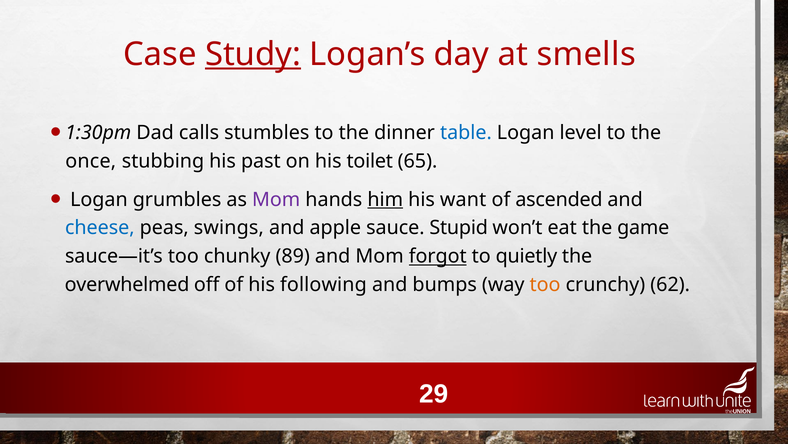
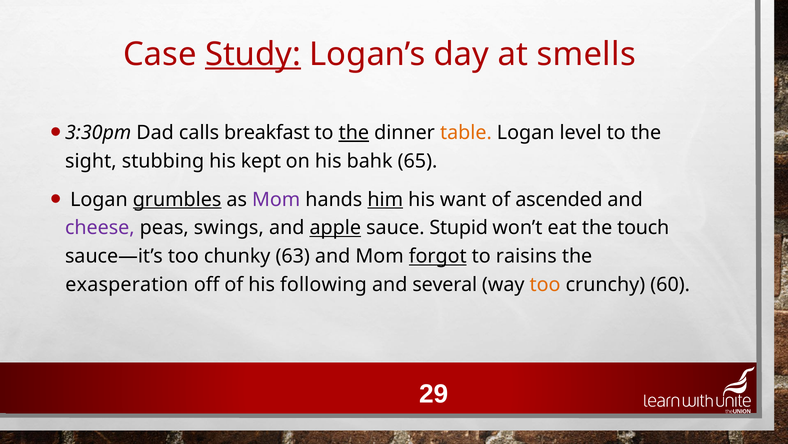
1:30pm: 1:30pm -> 3:30pm (98, 133)
stumbles: stumbles -> breakfast (267, 133)
the underline: none -> present (354, 133)
table colour: blue -> orange (466, 133)
once: once -> sight (91, 161)
past: past -> kept (261, 161)
toilet: toilet -> bahk (370, 161)
grumbles underline: none -> present (177, 199)
cheese colour: blue -> purple (100, 228)
apple underline: none -> present (335, 228)
game: game -> touch (643, 228)
89: 89 -> 63 (293, 256)
quietly: quietly -> raisins (526, 256)
overwhelmed: overwhelmed -> exasperation (127, 284)
bumps: bumps -> several (445, 284)
62: 62 -> 60 (670, 284)
